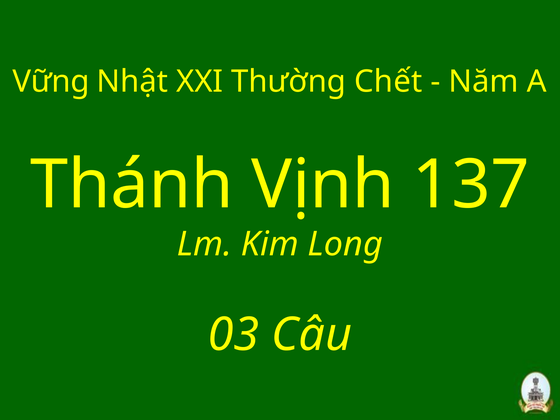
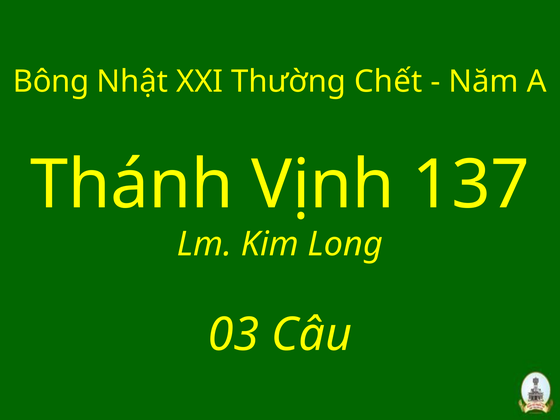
Vững: Vững -> Bông (51, 81)
